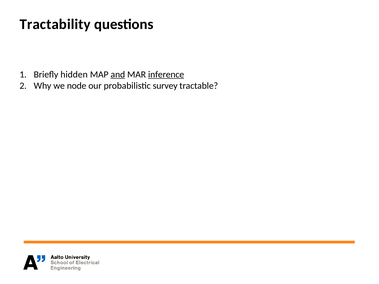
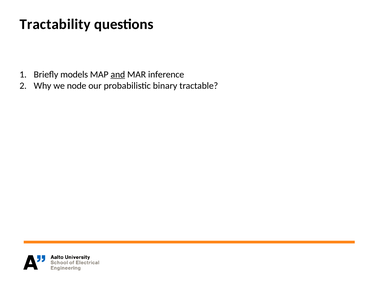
hidden: hidden -> models (74, 75)
inference underline: present -> none (166, 75)
survey: survey -> binary (165, 86)
